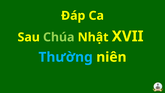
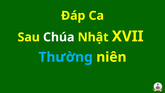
Chúa colour: light green -> white (59, 37)
